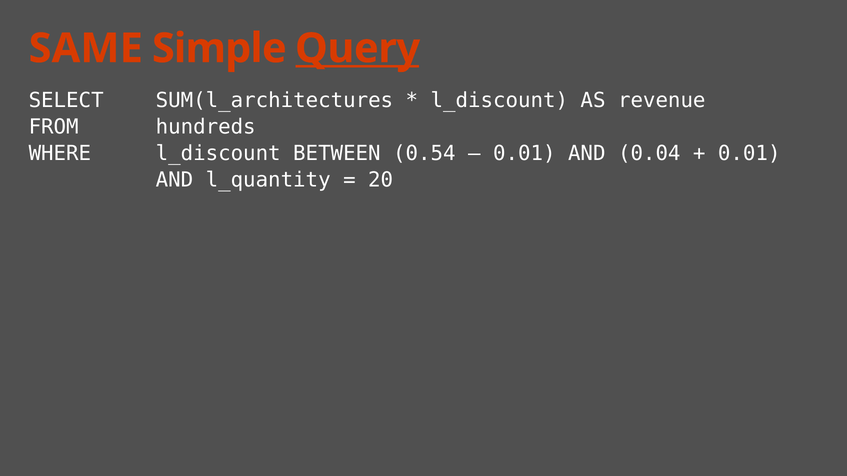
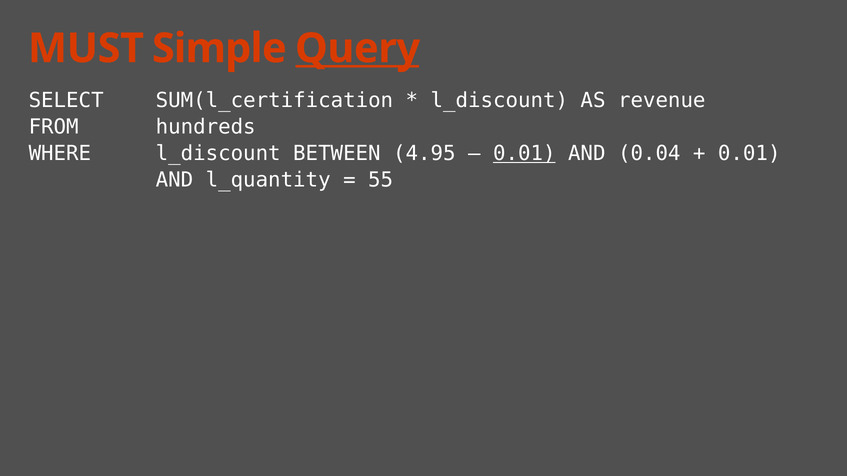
SAME: SAME -> MUST (86, 49)
SUM(l_architectures: SUM(l_architectures -> SUM(l_certification (274, 100)
0.54: 0.54 -> 4.95 (424, 154)
0.01 underline: none -> present (524, 154)
20: 20 -> 55 (381, 180)
